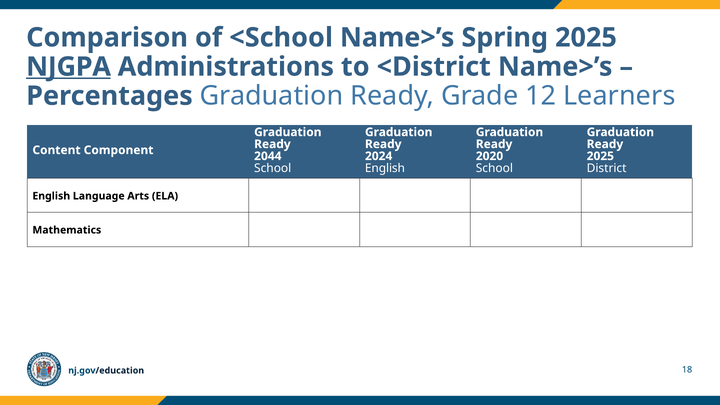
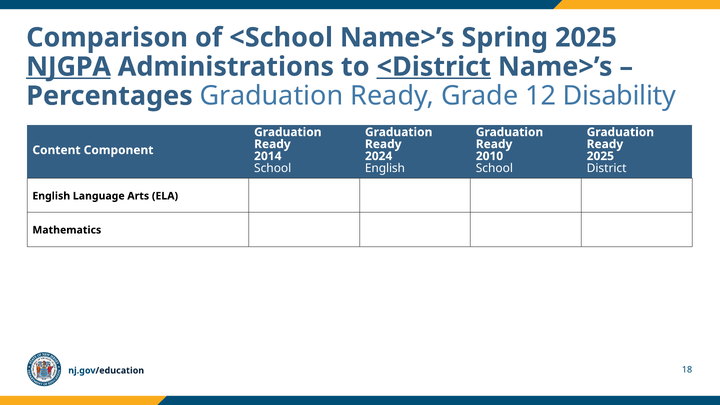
<District underline: none -> present (434, 67)
Learners: Learners -> Disability (619, 96)
2044: 2044 -> 2014 (268, 156)
2020: 2020 -> 2010 (489, 156)
